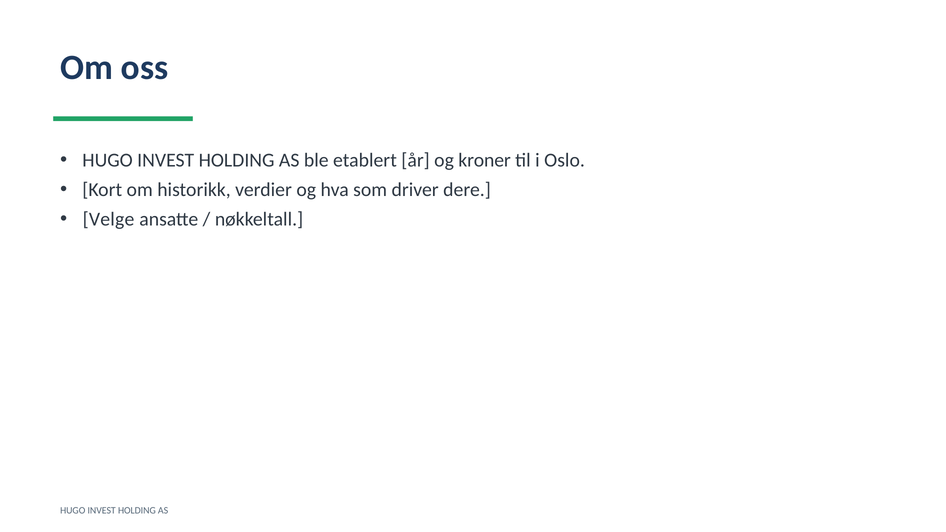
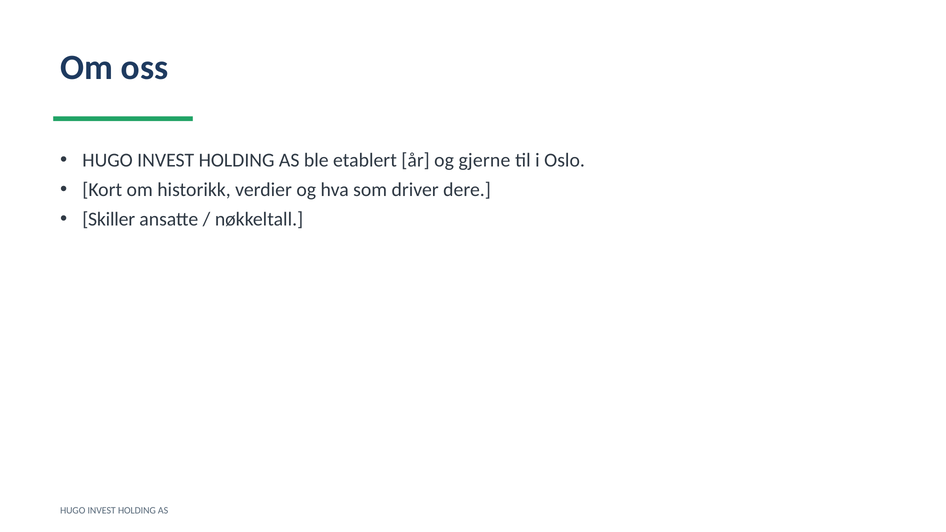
kroner: kroner -> gjerne (484, 160)
Velge: Velge -> Skiller (109, 219)
